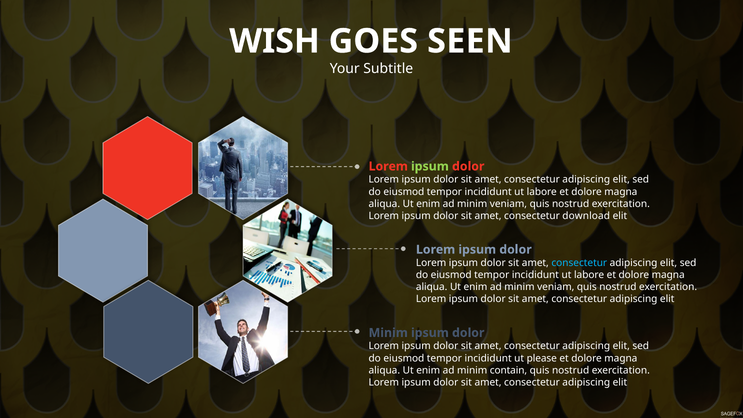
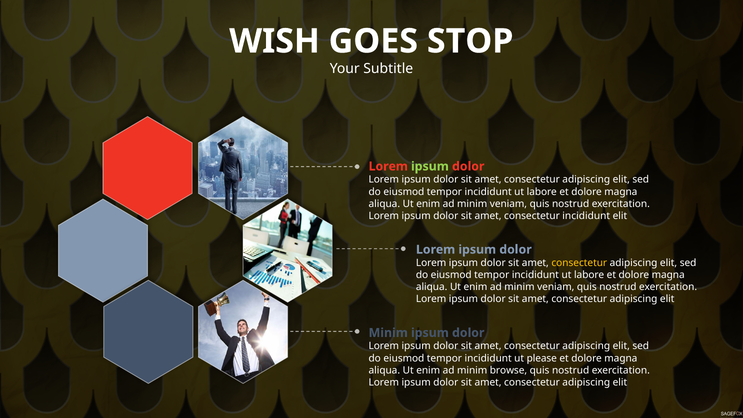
SEEN: SEEN -> STOP (470, 41)
consectetur download: download -> incididunt (586, 216)
consectetur colour: light blue -> yellow (579, 263)
contain: contain -> browse (508, 370)
